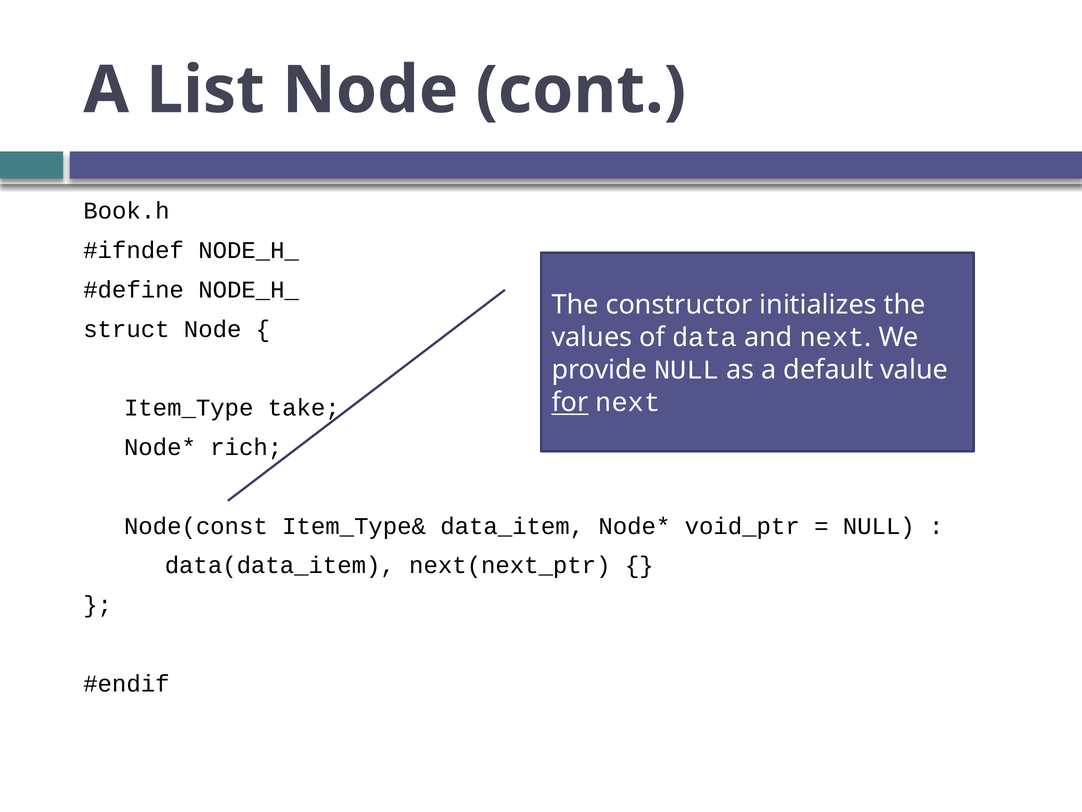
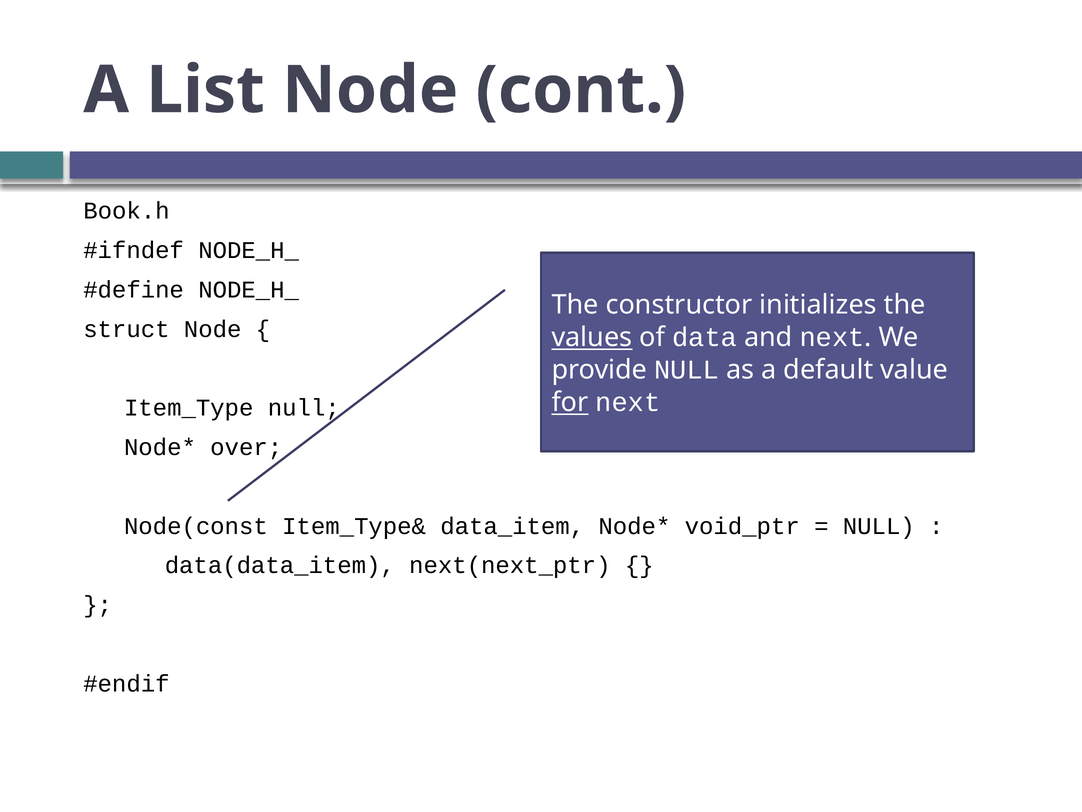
values underline: none -> present (592, 337)
Item_Type take: take -> null (304, 408)
rich: rich -> over (246, 447)
